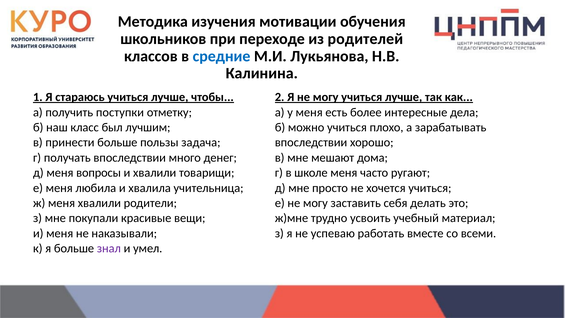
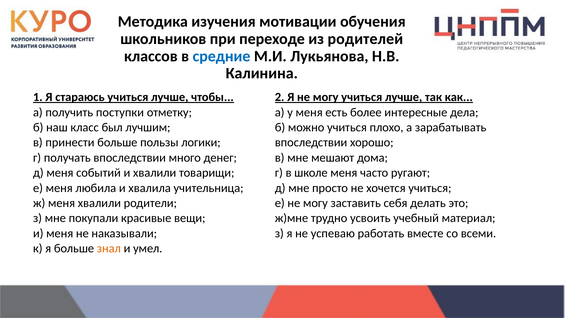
задача: задача -> логики (201, 142)
вопросы: вопросы -> событий (99, 173)
знал colour: purple -> orange (109, 248)
